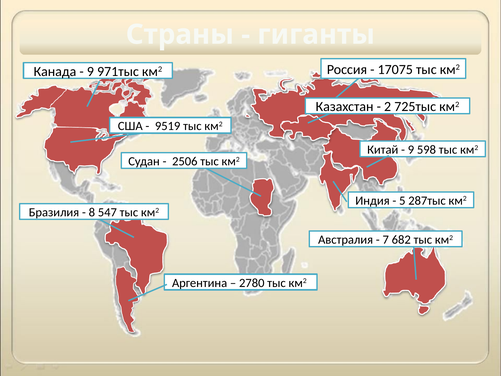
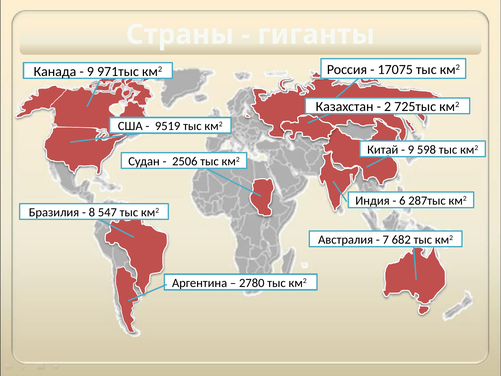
5: 5 -> 6 (402, 200)
